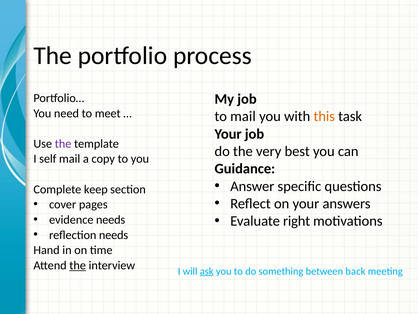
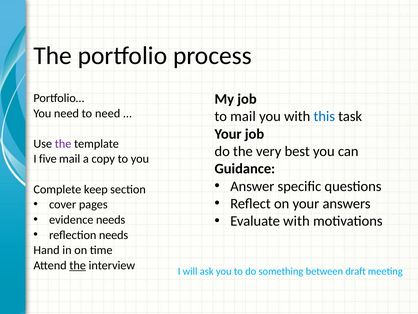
to meet: meet -> need (108, 113)
this colour: orange -> blue (324, 116)
self: self -> five (48, 159)
Evaluate right: right -> with (296, 221)
ask underline: present -> none (207, 271)
back: back -> draft (356, 271)
